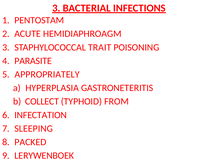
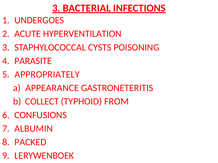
PENTOSTAM: PENTOSTAM -> UNDERGOES (39, 20)
HEMIDIAPHROAGM: HEMIDIAPHROAGM -> HYPERVENTILATION (82, 34)
TRAIT: TRAIT -> CYSTS (100, 47)
HYPERPLASIA: HYPERPLASIA -> APPEARANCE (52, 88)
INFECTATION: INFECTATION -> CONFUSIONS (41, 115)
SLEEPING: SLEEPING -> ALBUMIN (34, 129)
